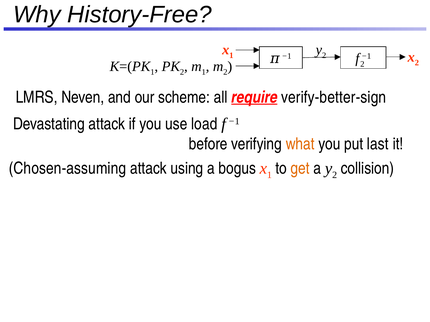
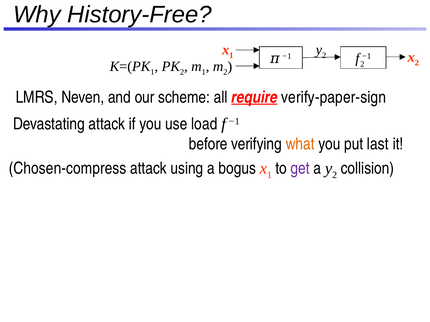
verify-better-sign: verify-better-sign -> verify-paper-sign (334, 98)
Chosen-assuming: Chosen-assuming -> Chosen-compress (68, 169)
get colour: orange -> purple (300, 169)
